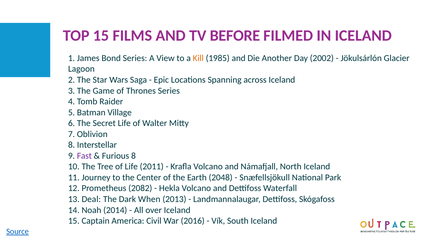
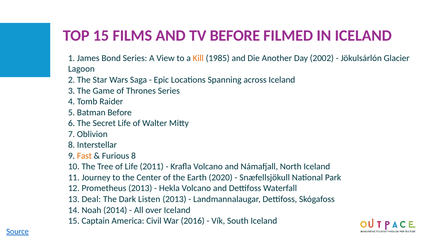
Batman Village: Village -> Before (120, 112)
Fast colour: purple -> orange (84, 156)
2048: 2048 -> 2020 (221, 178)
Prometheus 2082: 2082 -> 2013 (140, 188)
When: When -> Listen (149, 199)
